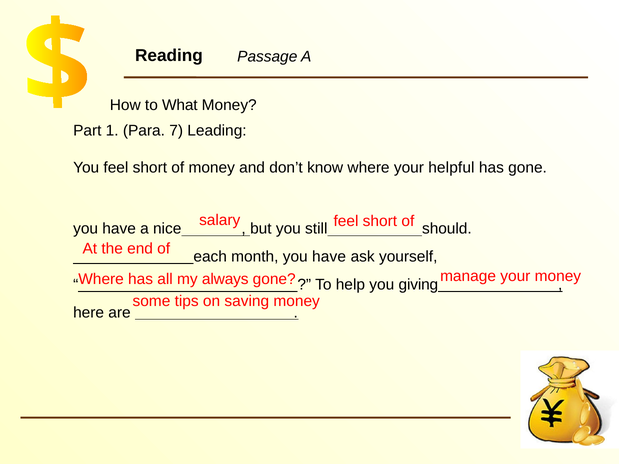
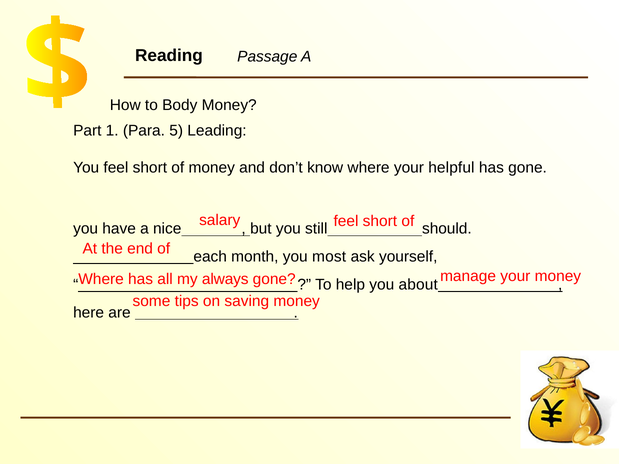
What: What -> Body (180, 105)
7: 7 -> 5 (176, 131)
month you have: have -> most (329, 257)
giving: giving -> about (418, 285)
